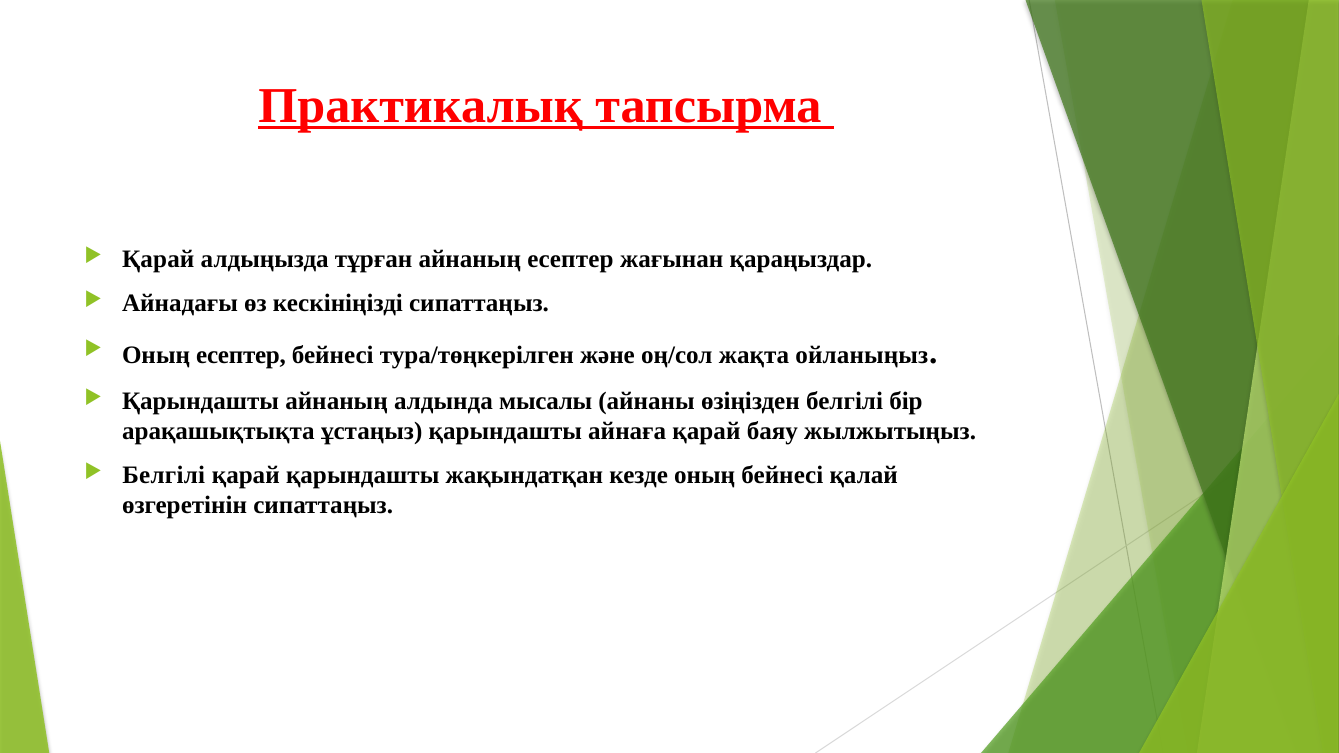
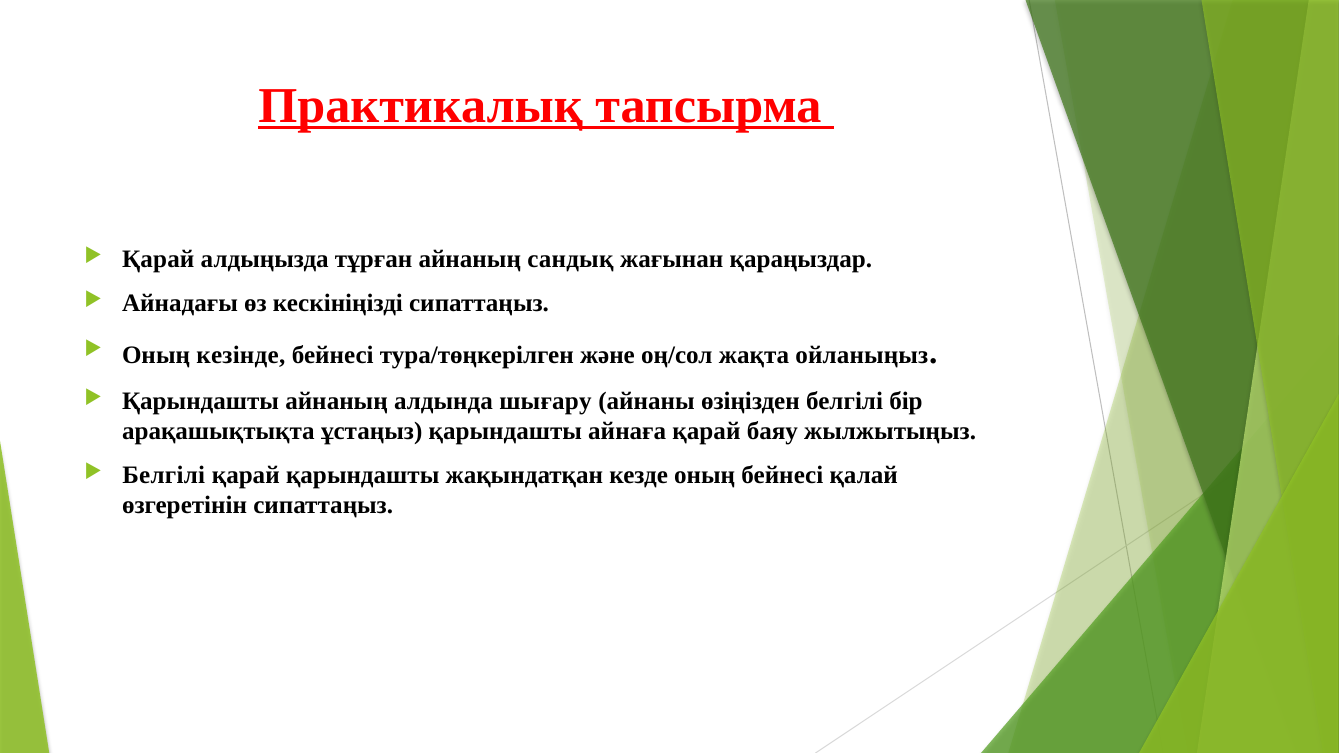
айнаның есептер: есептер -> сандық (570, 259)
Оның есептер: есептер -> кезінде (241, 356)
мысалы: мысалы -> шығару (546, 401)
